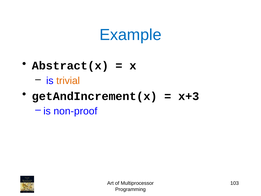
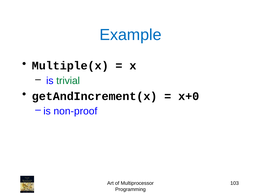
Abstract(x: Abstract(x -> Multiple(x (70, 66)
trivial colour: orange -> green (68, 81)
x+3: x+3 -> x+0 (189, 96)
